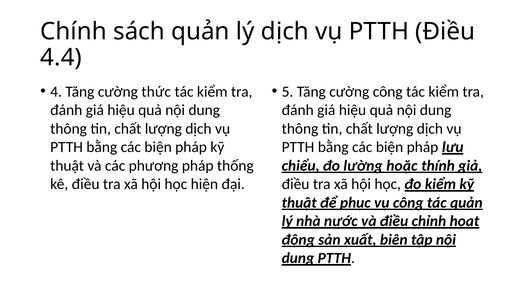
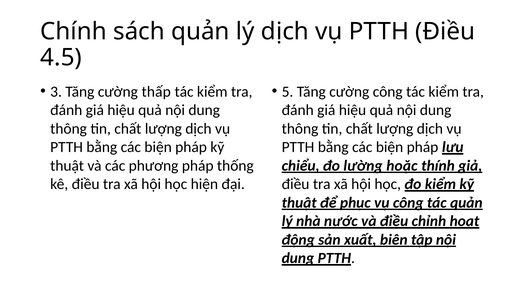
4.4: 4.4 -> 4.5 (61, 58)
4: 4 -> 3 (56, 92)
thức: thức -> thấp (156, 92)
